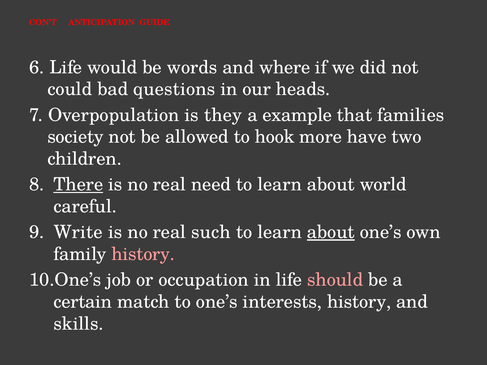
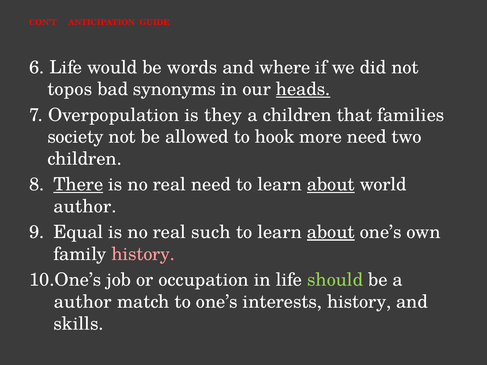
could: could -> topos (70, 89)
questions: questions -> synonyms (174, 89)
heads underline: none -> present (303, 89)
a example: example -> children (297, 115)
more have: have -> need (367, 137)
about underline: none -> present (331, 185)
careful: careful -> author (85, 207)
Write: Write -> Equal (78, 232)
should colour: pink -> light green (335, 280)
certain: certain -> author (83, 302)
